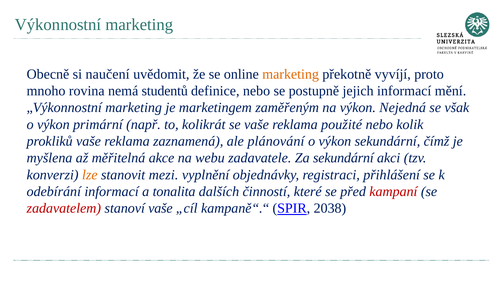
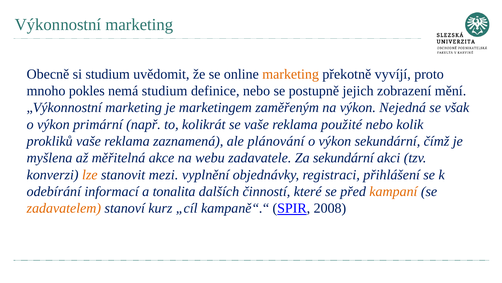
si naučení: naučení -> studium (108, 74)
rovina: rovina -> pokles (87, 91)
nemá studentů: studentů -> studium (165, 91)
jejich informací: informací -> zobrazení (404, 91)
kampaní colour: red -> orange (393, 191)
zadavatelem colour: red -> orange (64, 208)
stanoví vaše: vaše -> kurz (160, 208)
2038: 2038 -> 2008 (330, 208)
